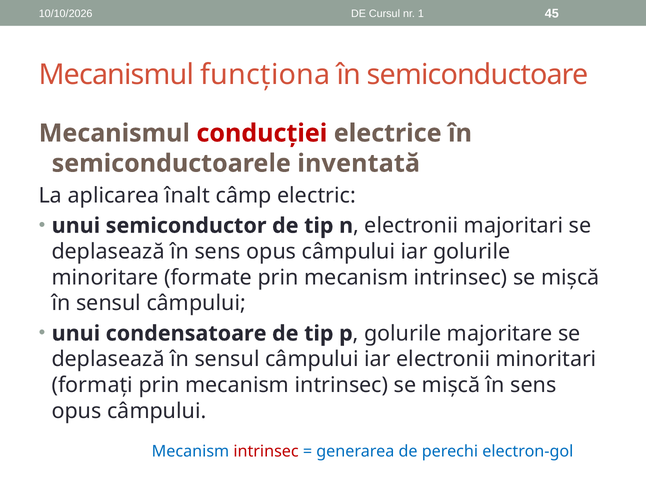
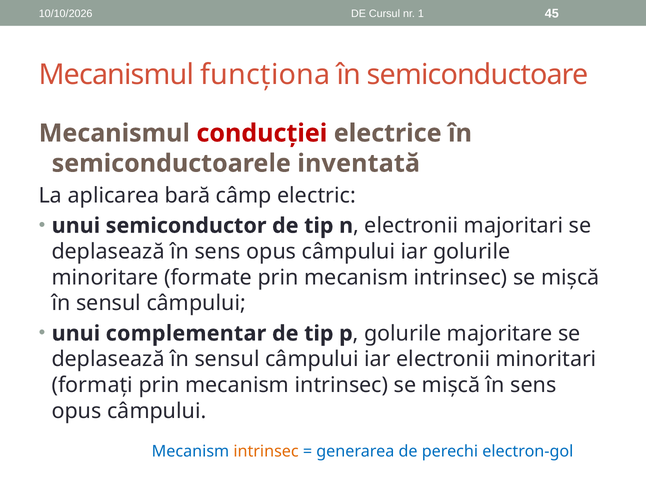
înalt: înalt -> bară (188, 195)
condensatoare: condensatoare -> complementar (186, 333)
intrinsec colour: red -> orange (266, 451)
